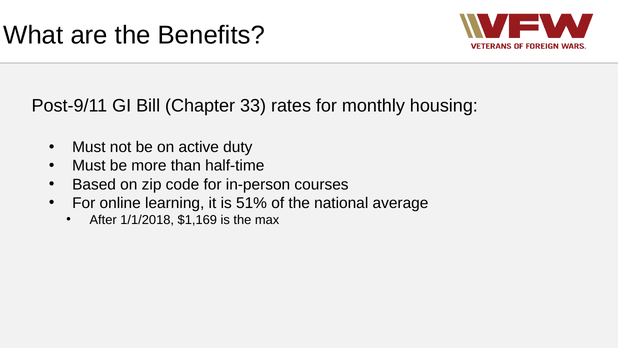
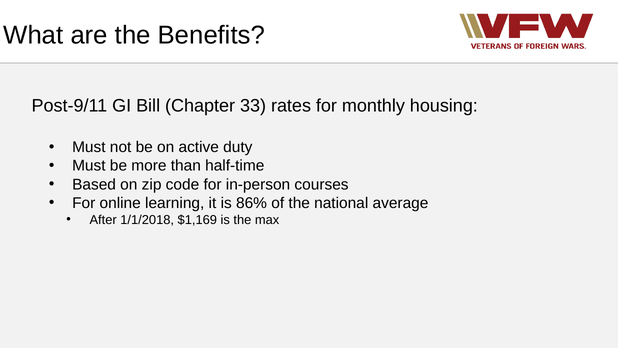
51%: 51% -> 86% (252, 203)
